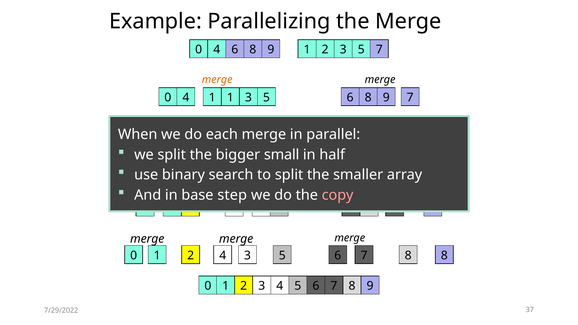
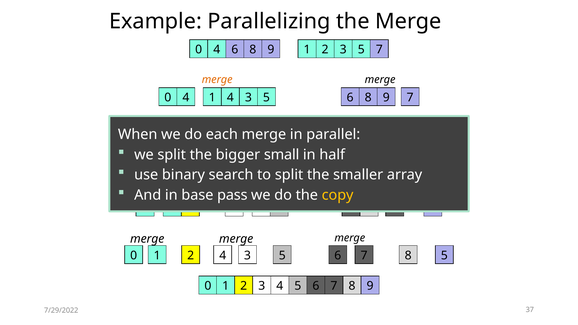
1 1: 1 -> 4 (230, 98)
step: step -> pass (232, 195)
copy colour: pink -> yellow (338, 195)
5 8: 8 -> 5 (444, 256)
